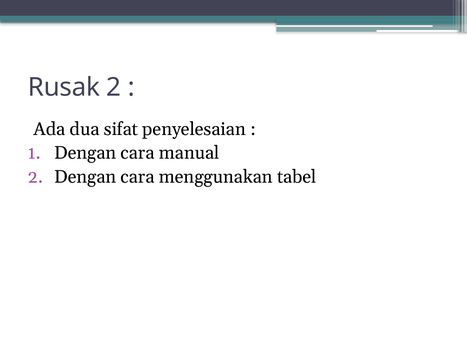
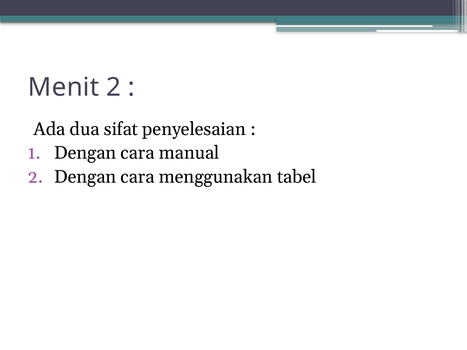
Rusak: Rusak -> Menit (64, 87)
